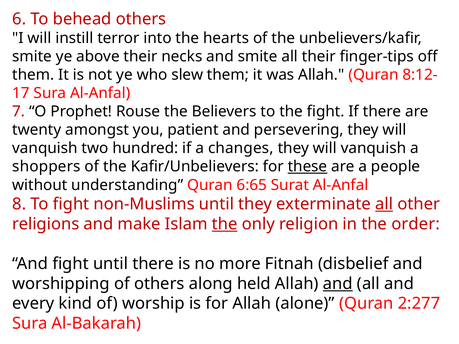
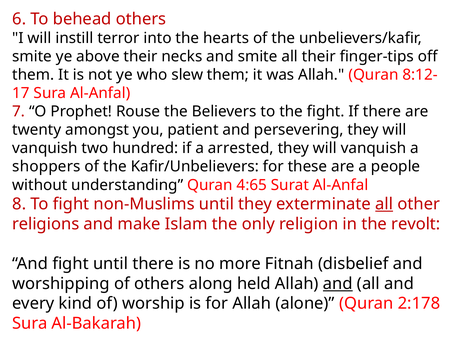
changes: changes -> arrested (241, 148)
these underline: present -> none (307, 167)
6:65: 6:65 -> 4:65 (252, 185)
the underline: present -> none (225, 224)
order: order -> revolt (416, 224)
2:277: 2:277 -> 2:178 (419, 304)
